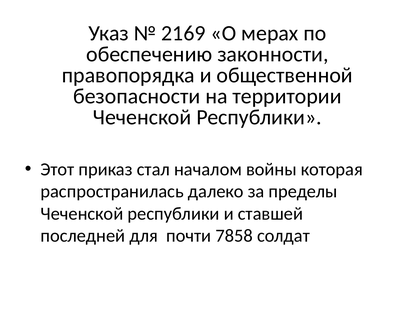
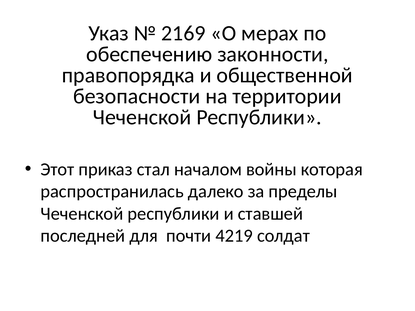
7858: 7858 -> 4219 (234, 236)
